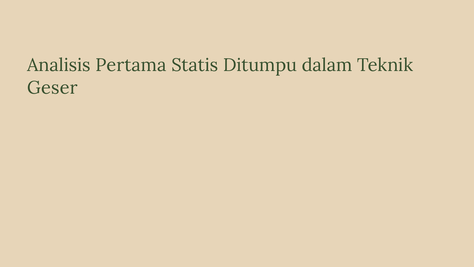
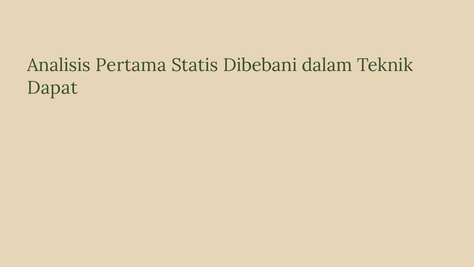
Ditumpu: Ditumpu -> Dibebani (260, 65)
Geser: Geser -> Dapat (52, 88)
